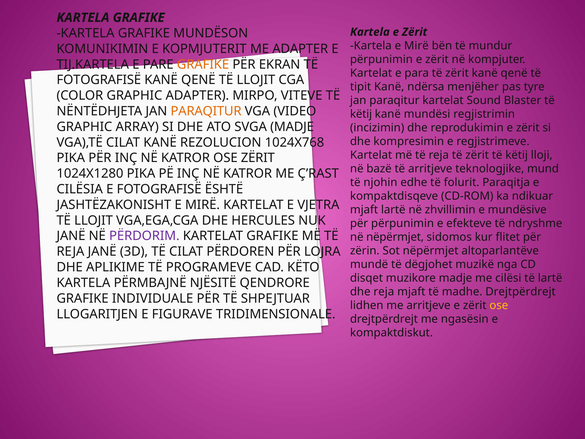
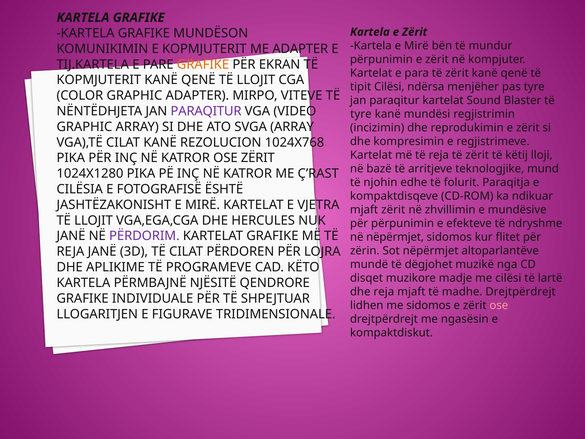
FOTOGRAFISË: FOTOGRAFISË -> KOPMJUTERIT (99, 80)
tipit Kanë: Kanë -> Cilësi (389, 87)
PARAQITUR colour: orange -> purple (206, 111)
këtij: këtij -> tyre (361, 114)
SVGA MADJE: MADJE -> ARRAY (292, 127)
mjaft lartë: lartë -> zërit (393, 210)
me arritjeve: arritjeve -> sidomos (429, 305)
ose colour: yellow -> pink (499, 305)
